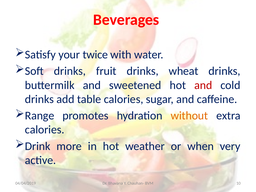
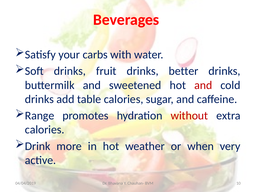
twice: twice -> carbs (95, 55)
wheat: wheat -> better (184, 71)
without colour: orange -> red (189, 116)
